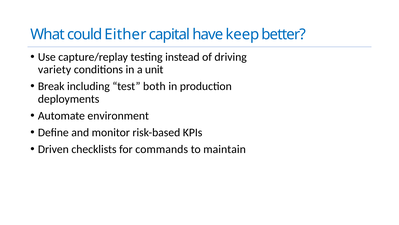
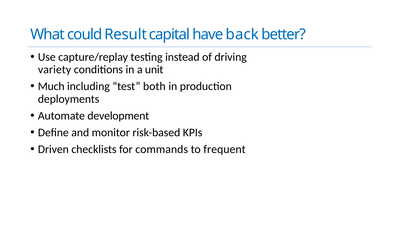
Either: Either -> Result (126, 34)
keep: keep -> back (242, 34)
Break: Break -> Much (51, 86)
environment: environment -> development (118, 115)
maintain: maintain -> frequent (225, 149)
